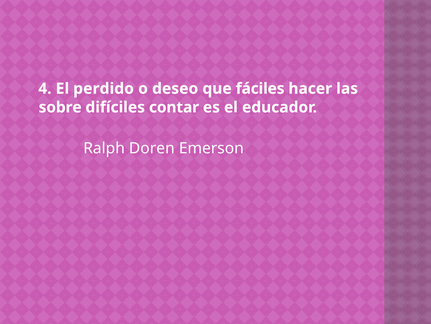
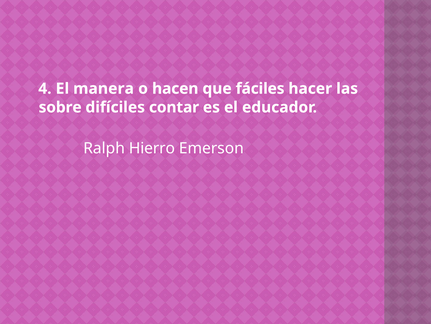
perdido: perdido -> manera (104, 88)
deseo: deseo -> hacen (175, 88)
Doren: Doren -> Hierro (152, 148)
